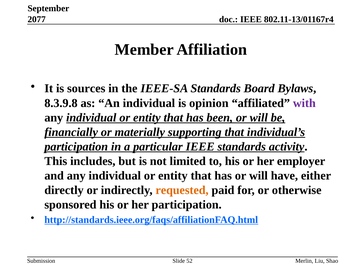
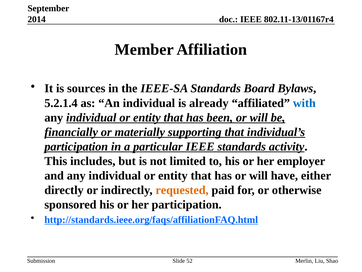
2077: 2077 -> 2014 (37, 19)
8.3.9.8: 8.3.9.8 -> 5.2.1.4 (61, 103)
opinion: opinion -> already (209, 103)
with colour: purple -> blue (304, 103)
